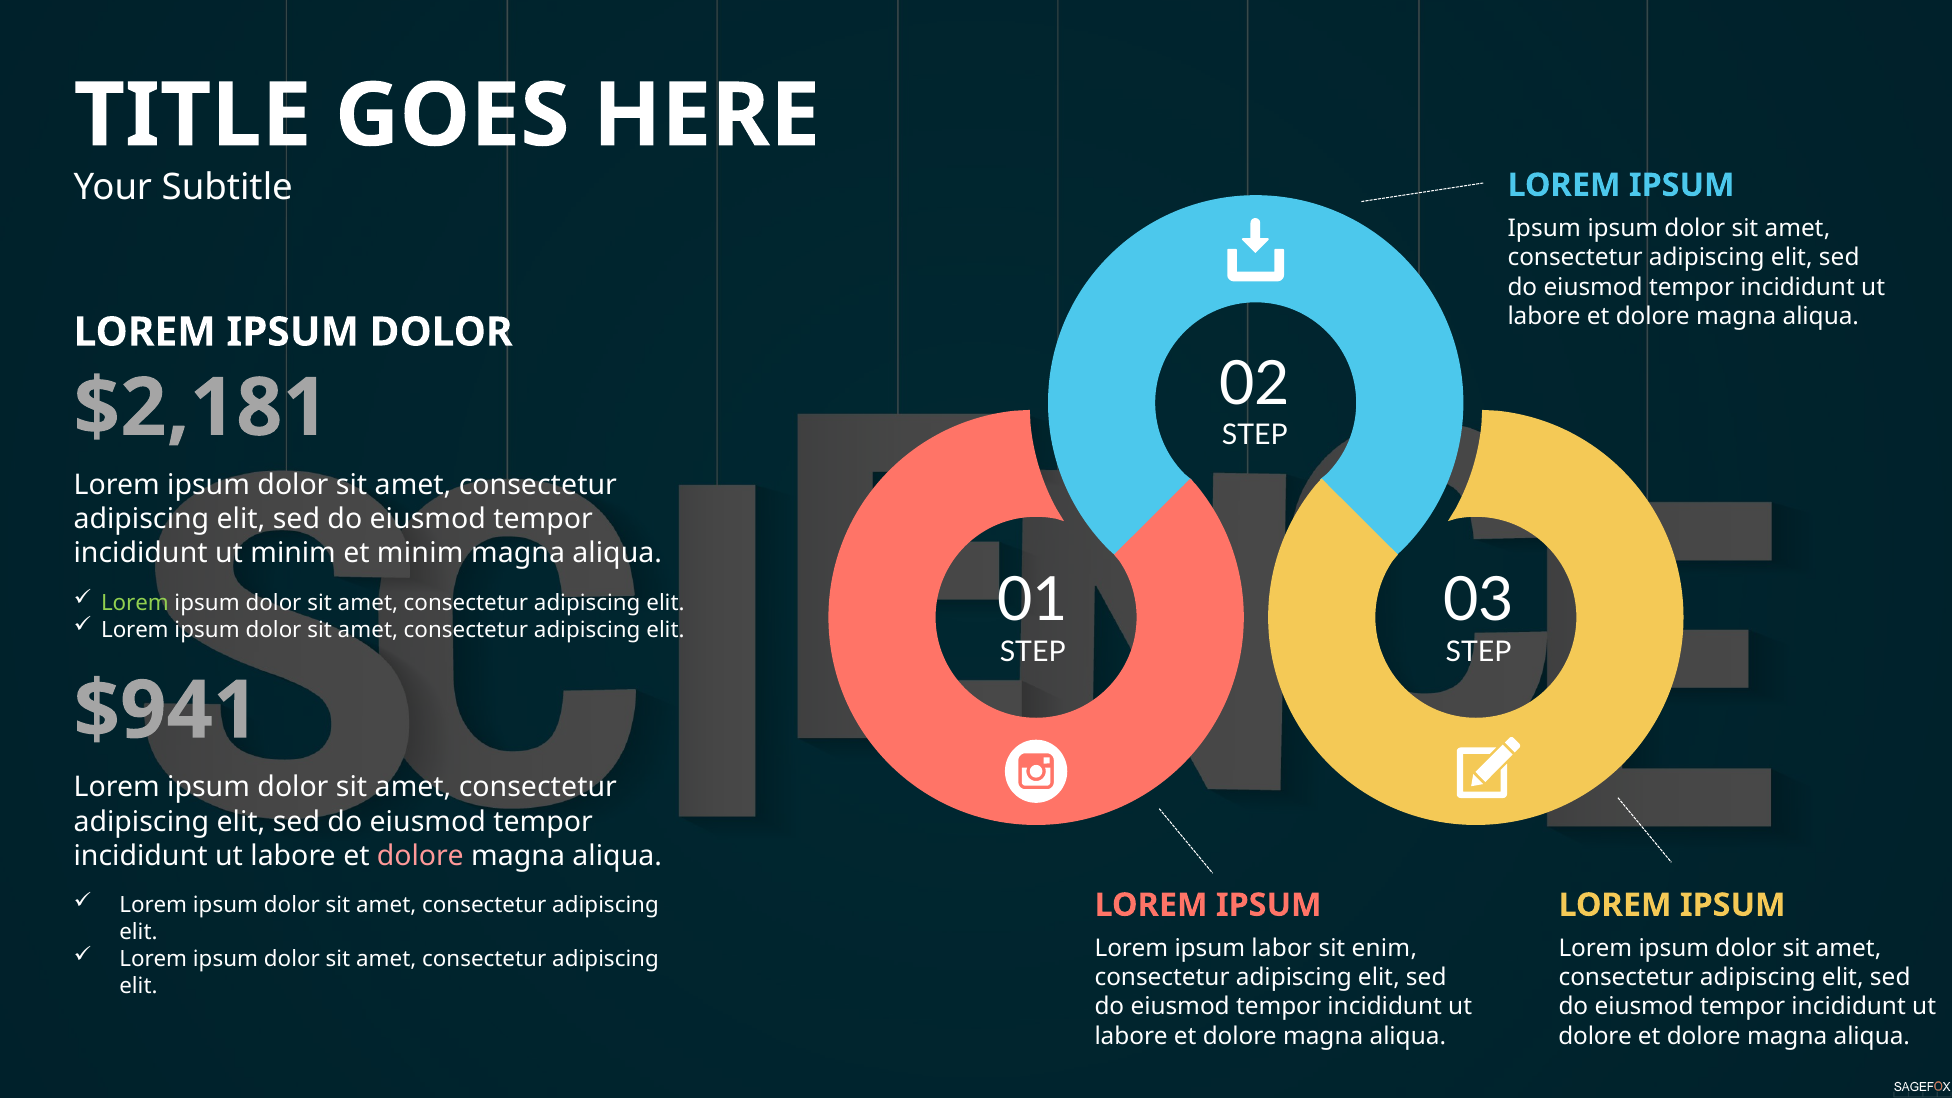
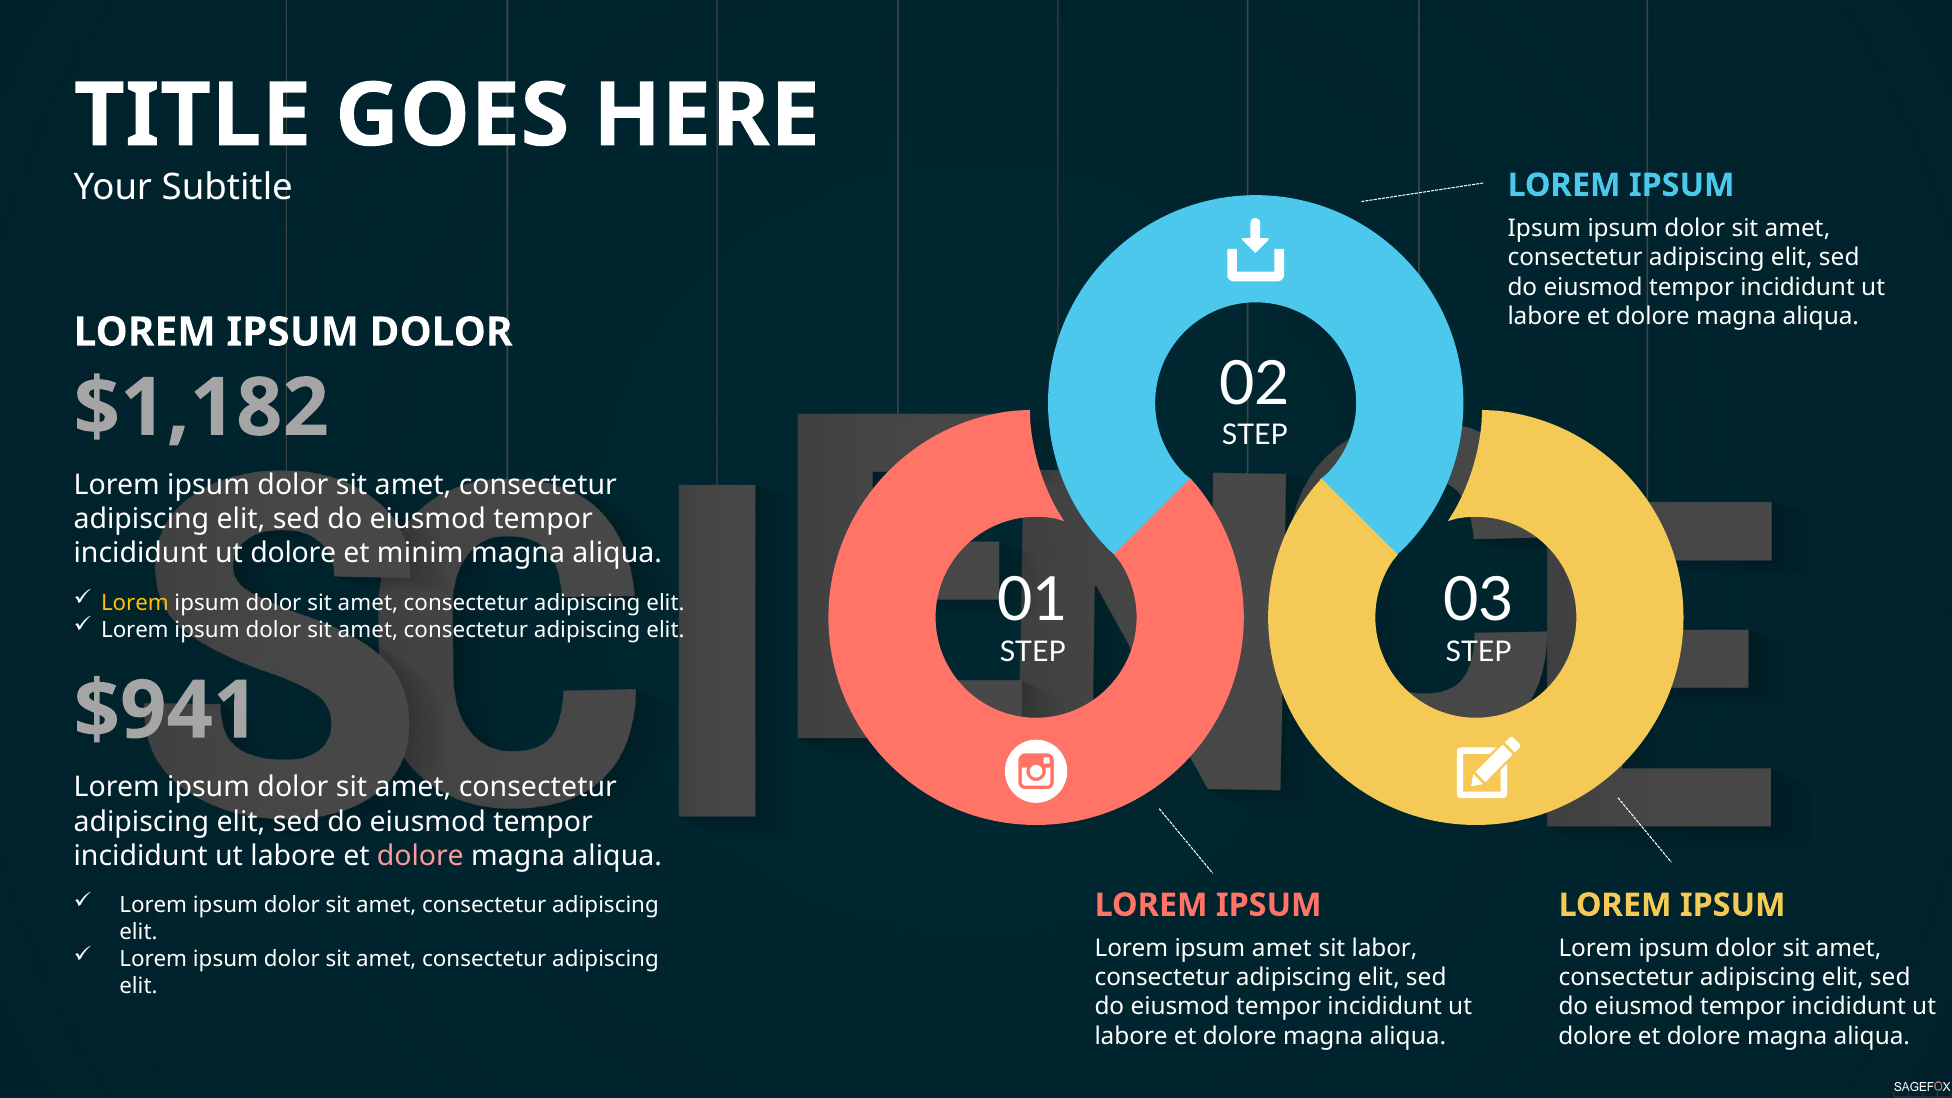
$2,181: $2,181 -> $1,182 (201, 408)
minim: minim -> dolore (293, 553)
Lorem colour: light green -> yellow (135, 603)
ipsum labor: labor -> amet (1282, 948)
enim: enim -> labor (1384, 948)
